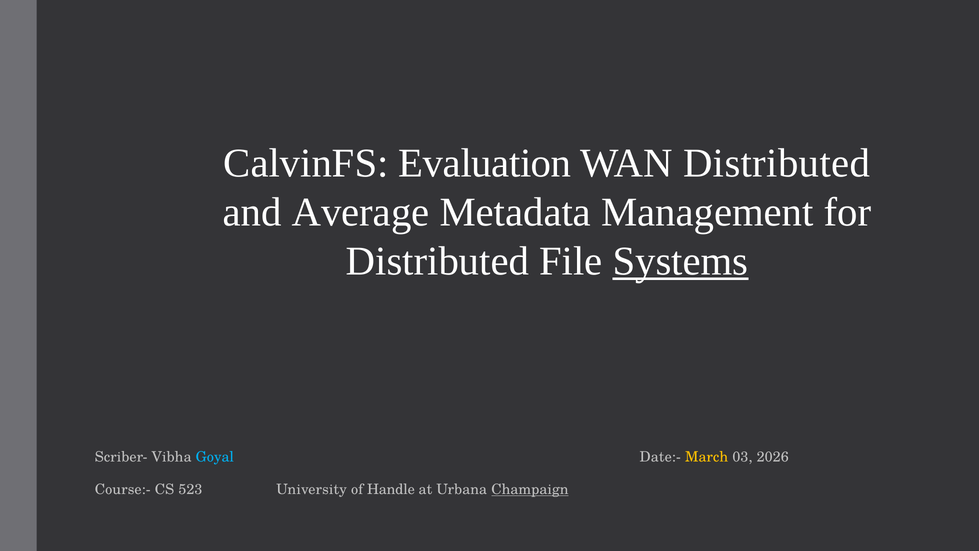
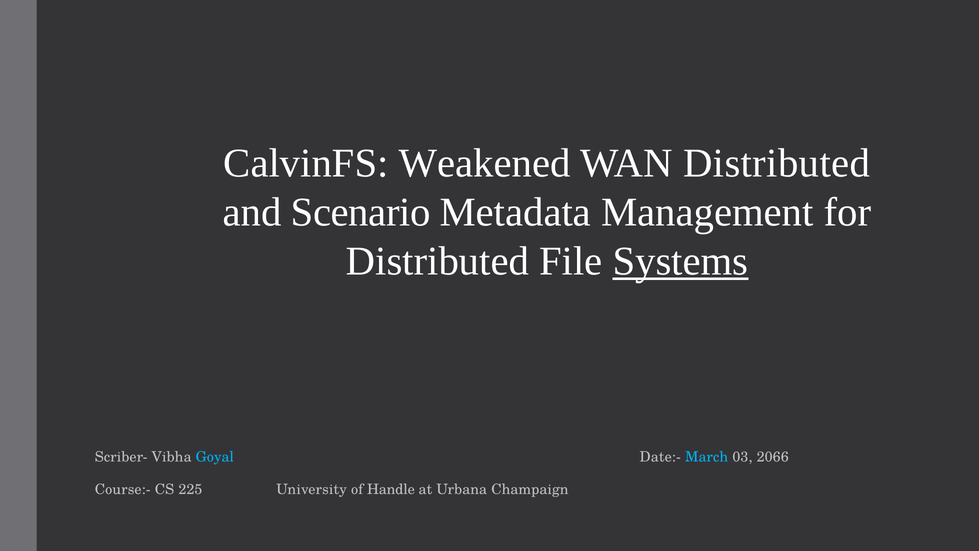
Evaluation: Evaluation -> Weakened (485, 163)
Average: Average -> Scenario (361, 212)
March colour: yellow -> light blue (707, 457)
2026: 2026 -> 2066 (773, 457)
523: 523 -> 225 (190, 489)
Champaign underline: present -> none (530, 489)
